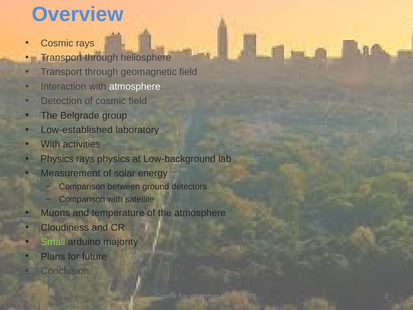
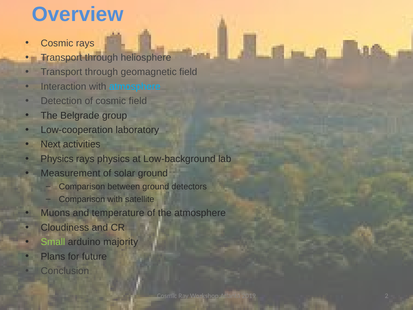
atmosphere colour: white -> light blue (135, 87)
Low-established: Low-established -> Low-cooperation (77, 130)
With: With -> Next (51, 144)
solar energy: energy -> ground (153, 173)
